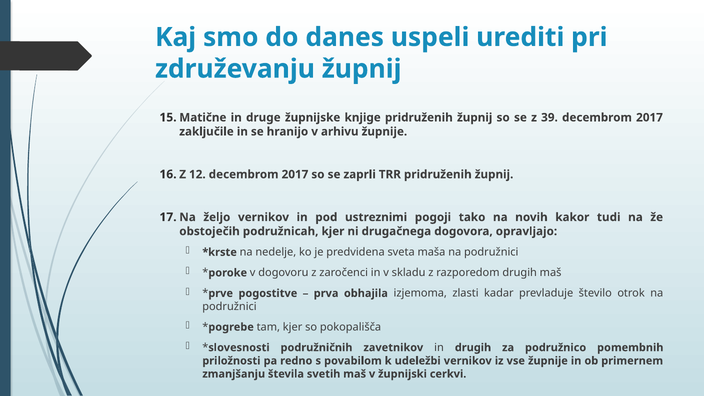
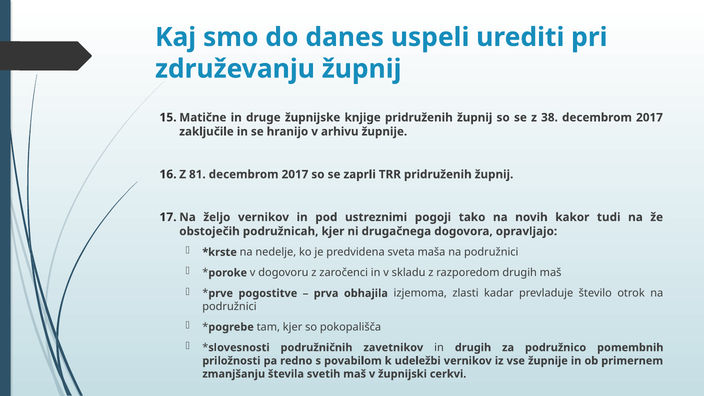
39: 39 -> 38 (549, 118)
12: 12 -> 81 (197, 174)
